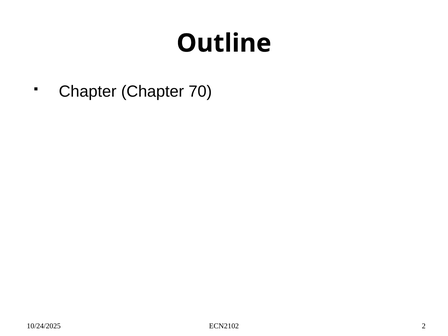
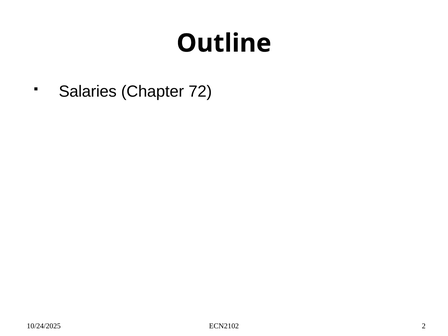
Chapter: Chapter -> Salaries (88, 91)
70: 70 -> 72 (200, 91)
